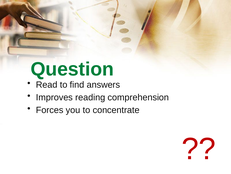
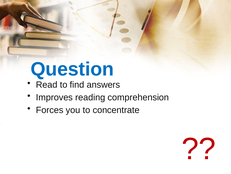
Question colour: green -> blue (72, 69)
